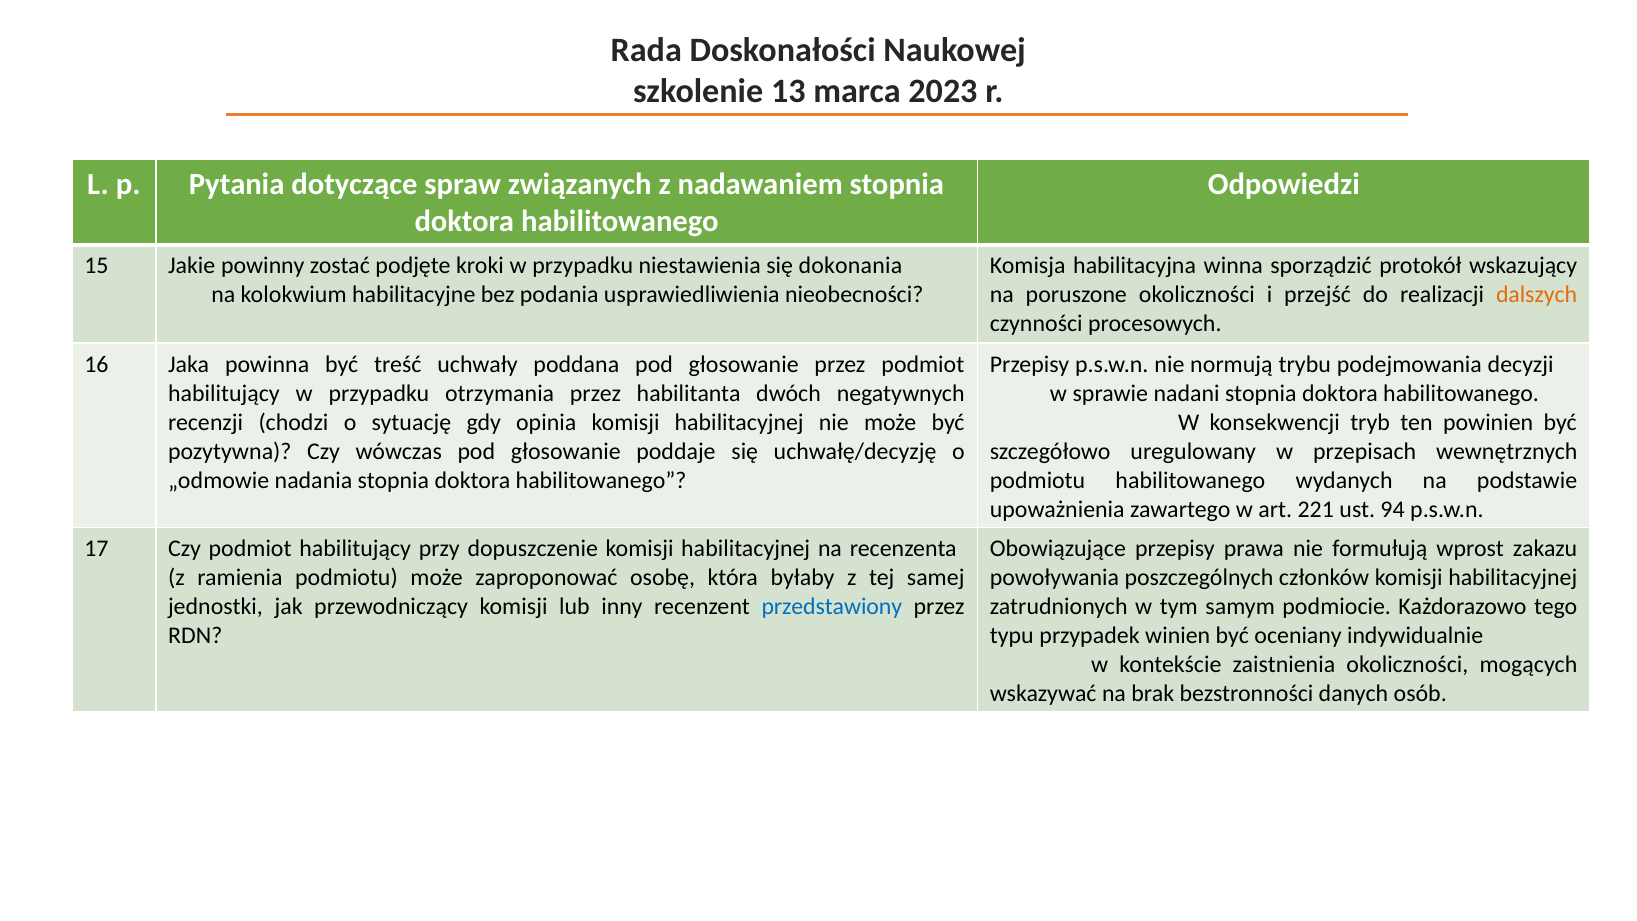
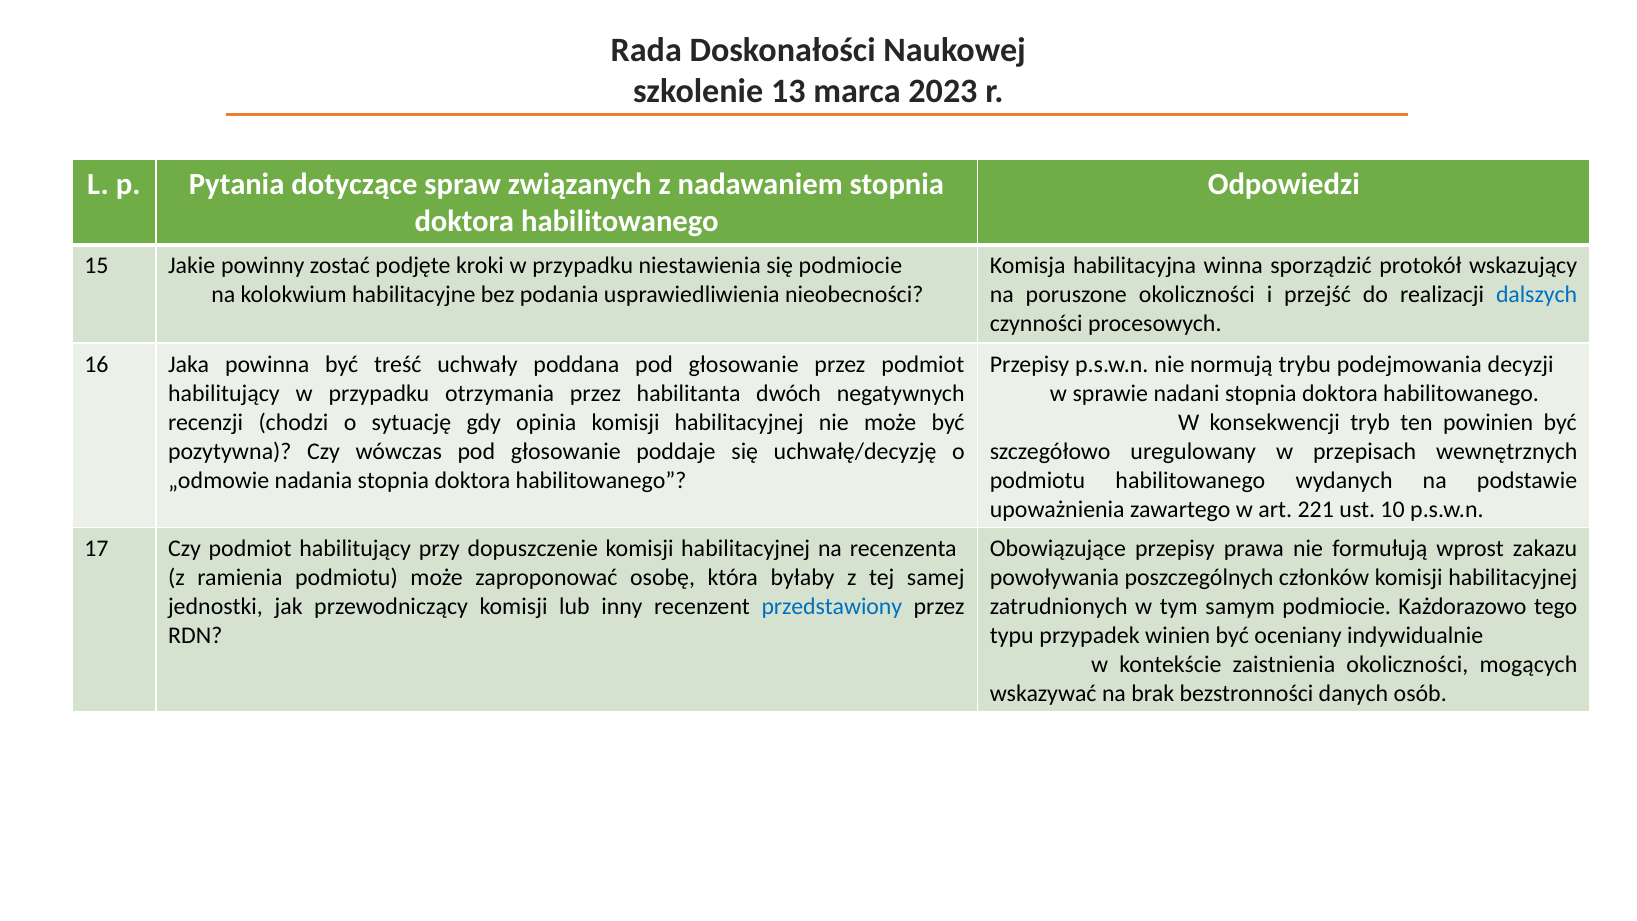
się dokonania: dokonania -> podmiocie (850, 266)
dalszych colour: orange -> blue (1537, 295)
94: 94 -> 10 (1393, 509)
